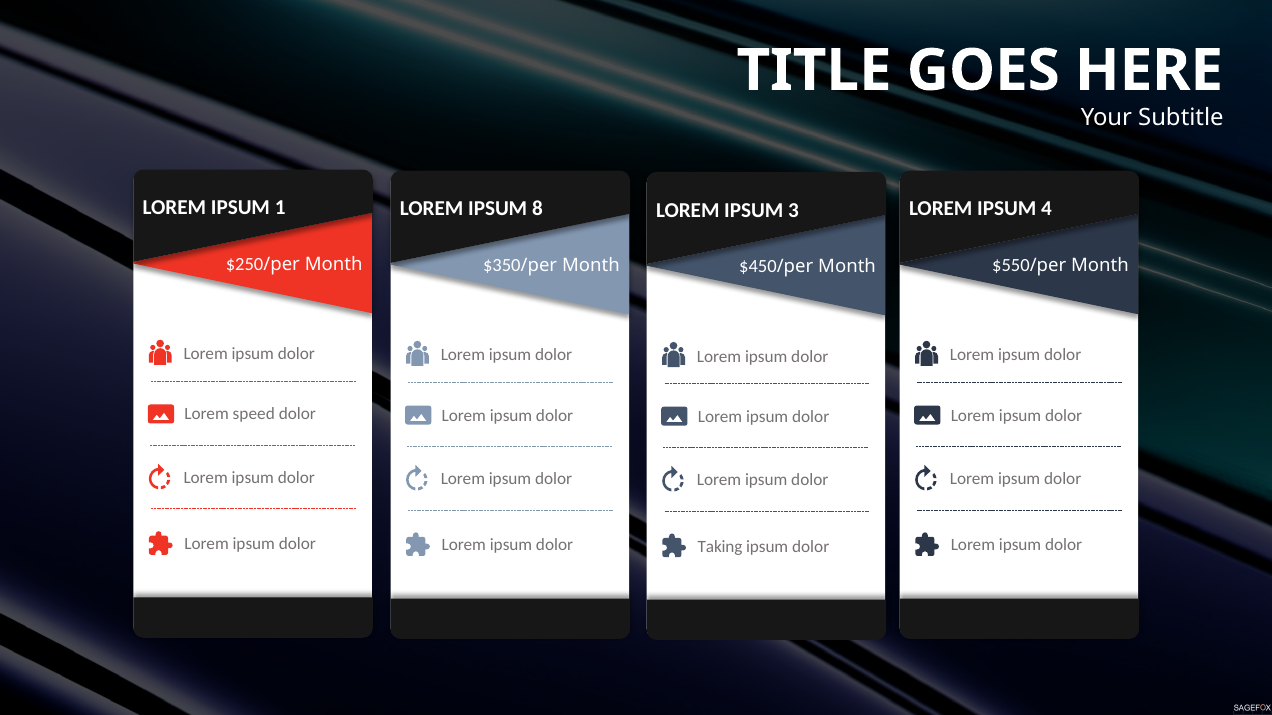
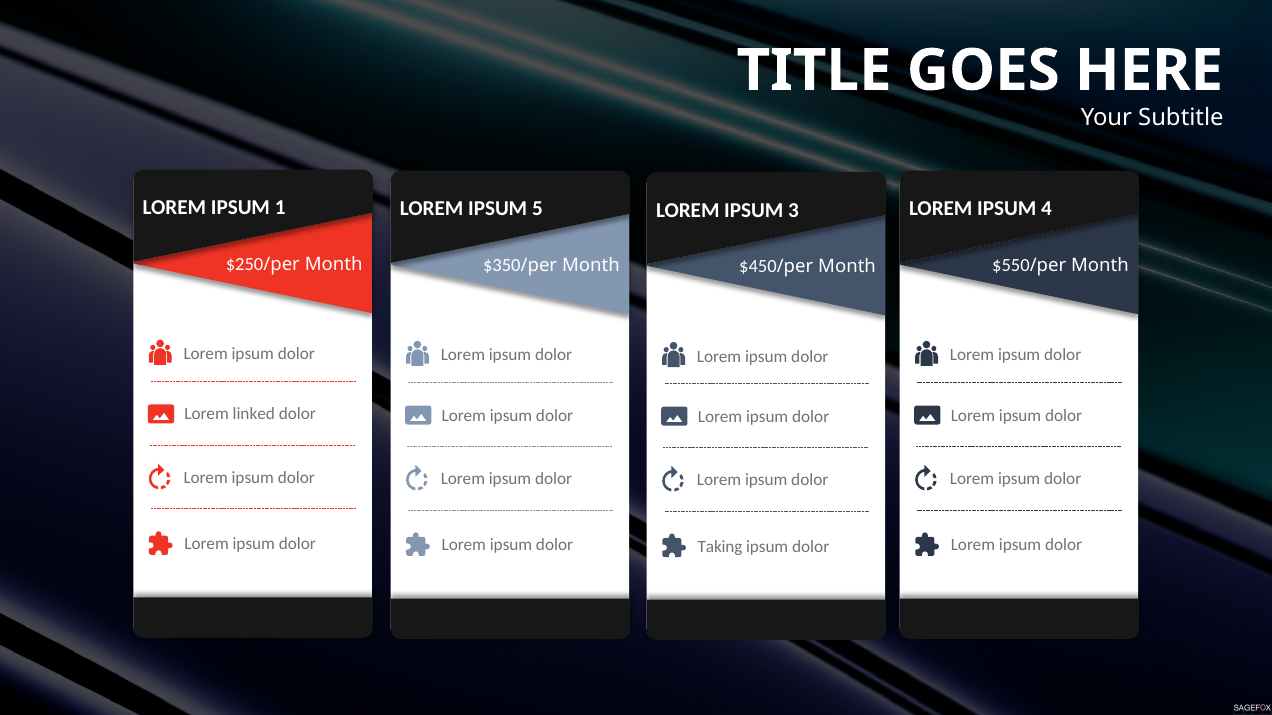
8: 8 -> 5 (537, 209)
speed: speed -> linked (254, 415)
